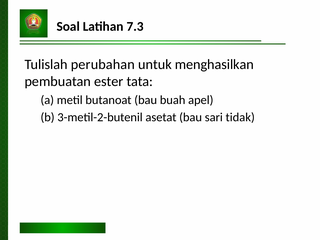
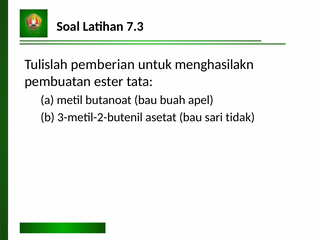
perubahan: perubahan -> pemberian (103, 64)
menghasilkan: menghasilkan -> menghasilakn (214, 64)
